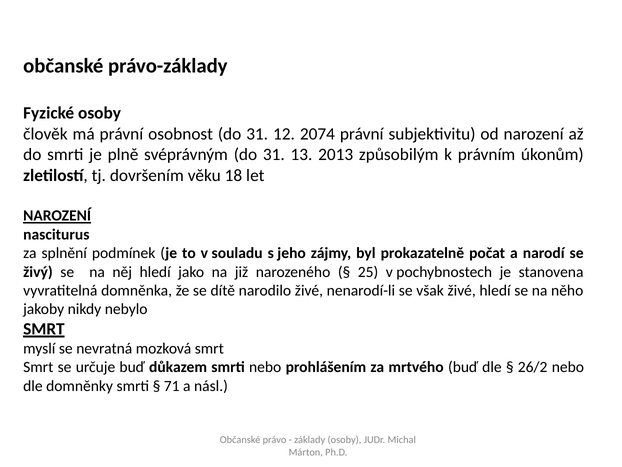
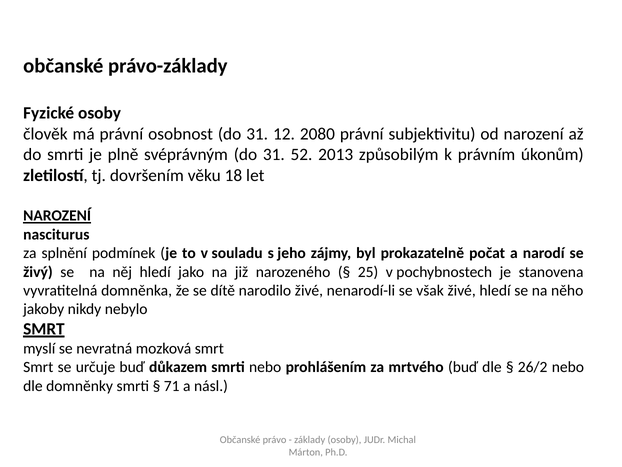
2074: 2074 -> 2080 (317, 134)
13: 13 -> 52 (302, 155)
